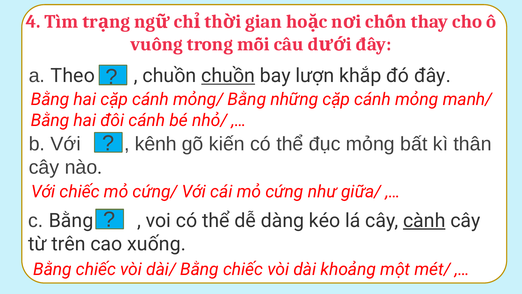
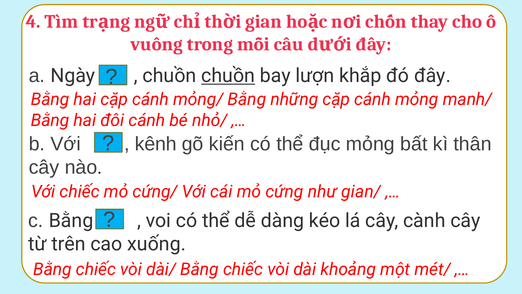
Theo: Theo -> Ngày (73, 76)
giữa/: giữa/ -> gian/ (361, 191)
cành underline: present -> none (424, 220)
